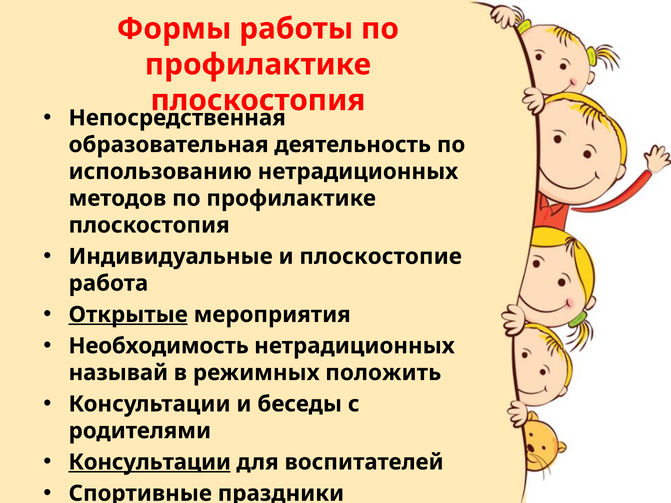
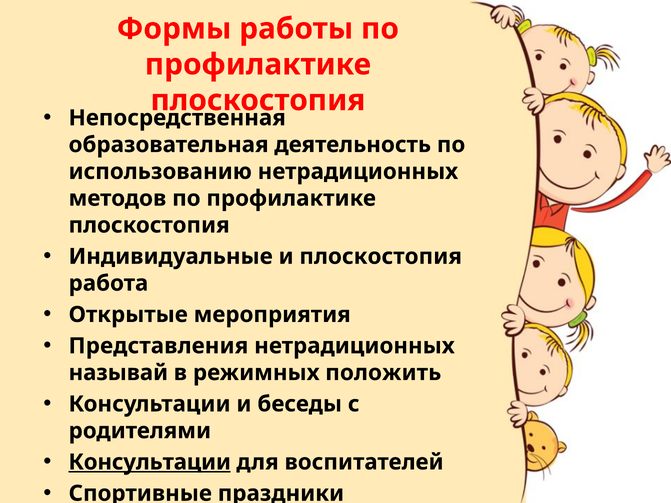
и плоскостопие: плоскостопие -> плоскостопия (381, 257)
Открытые underline: present -> none (128, 315)
Необходимость: Необходимость -> Представления (158, 346)
